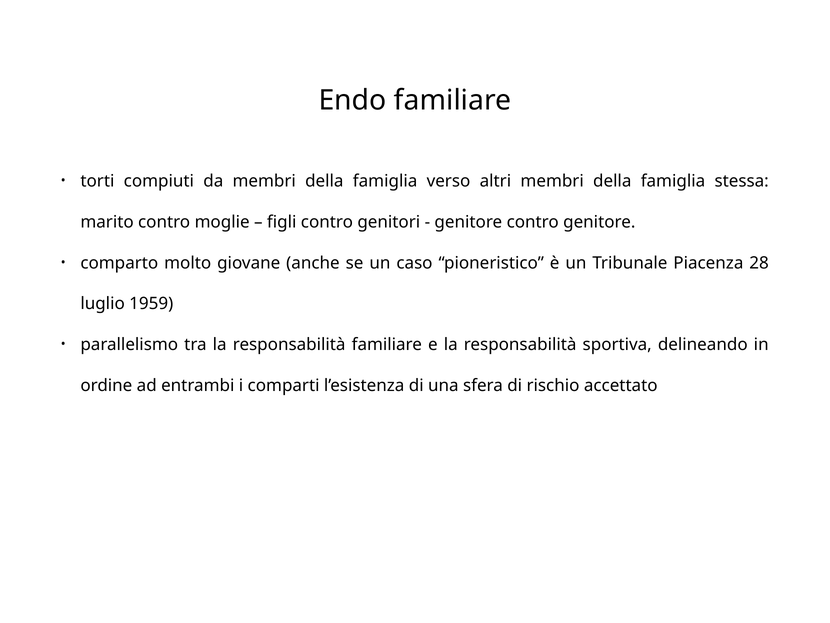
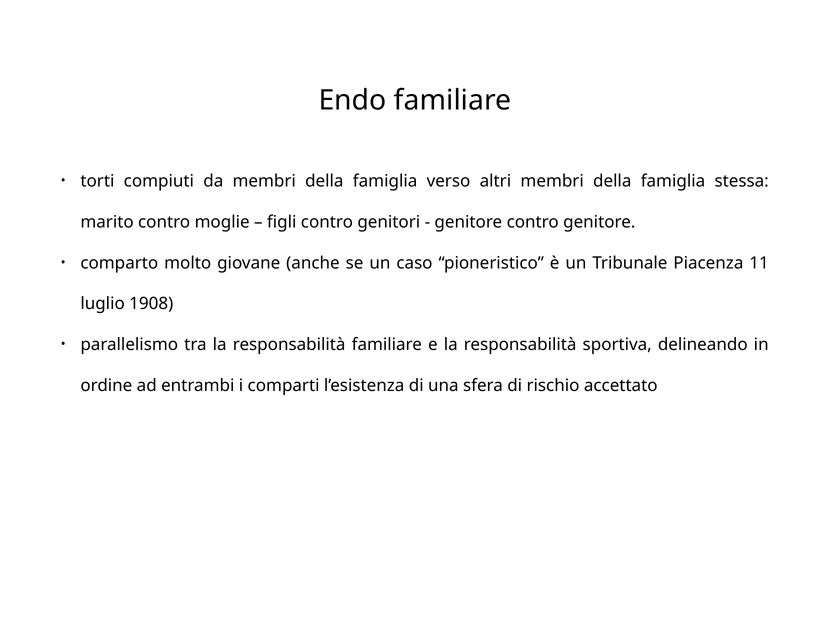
28: 28 -> 11 (759, 263)
1959: 1959 -> 1908 (151, 304)
